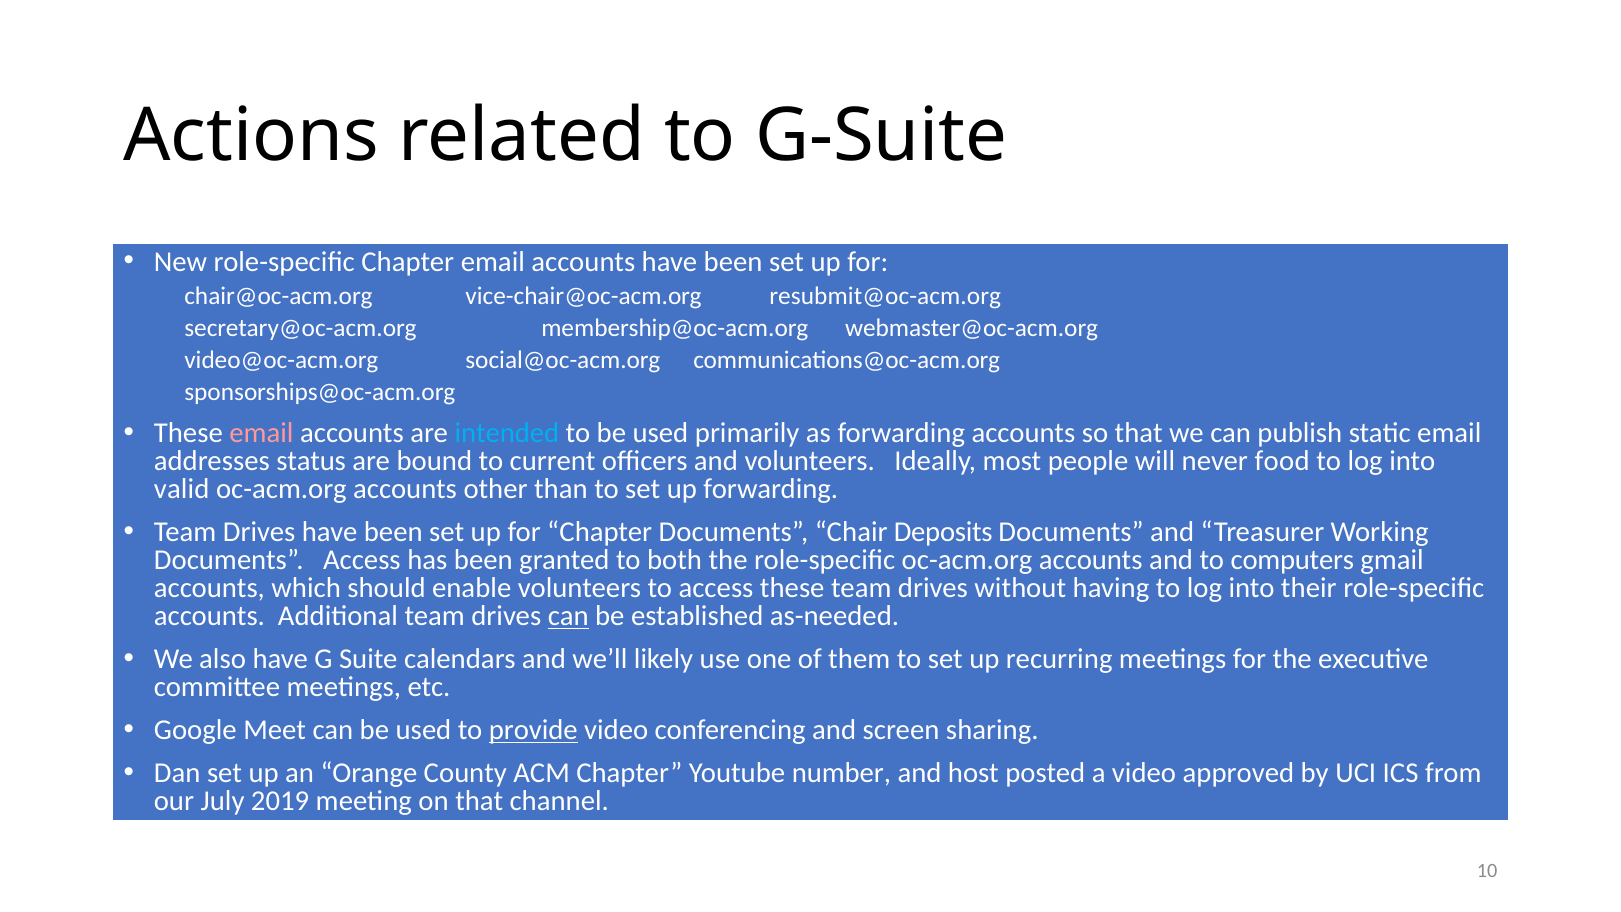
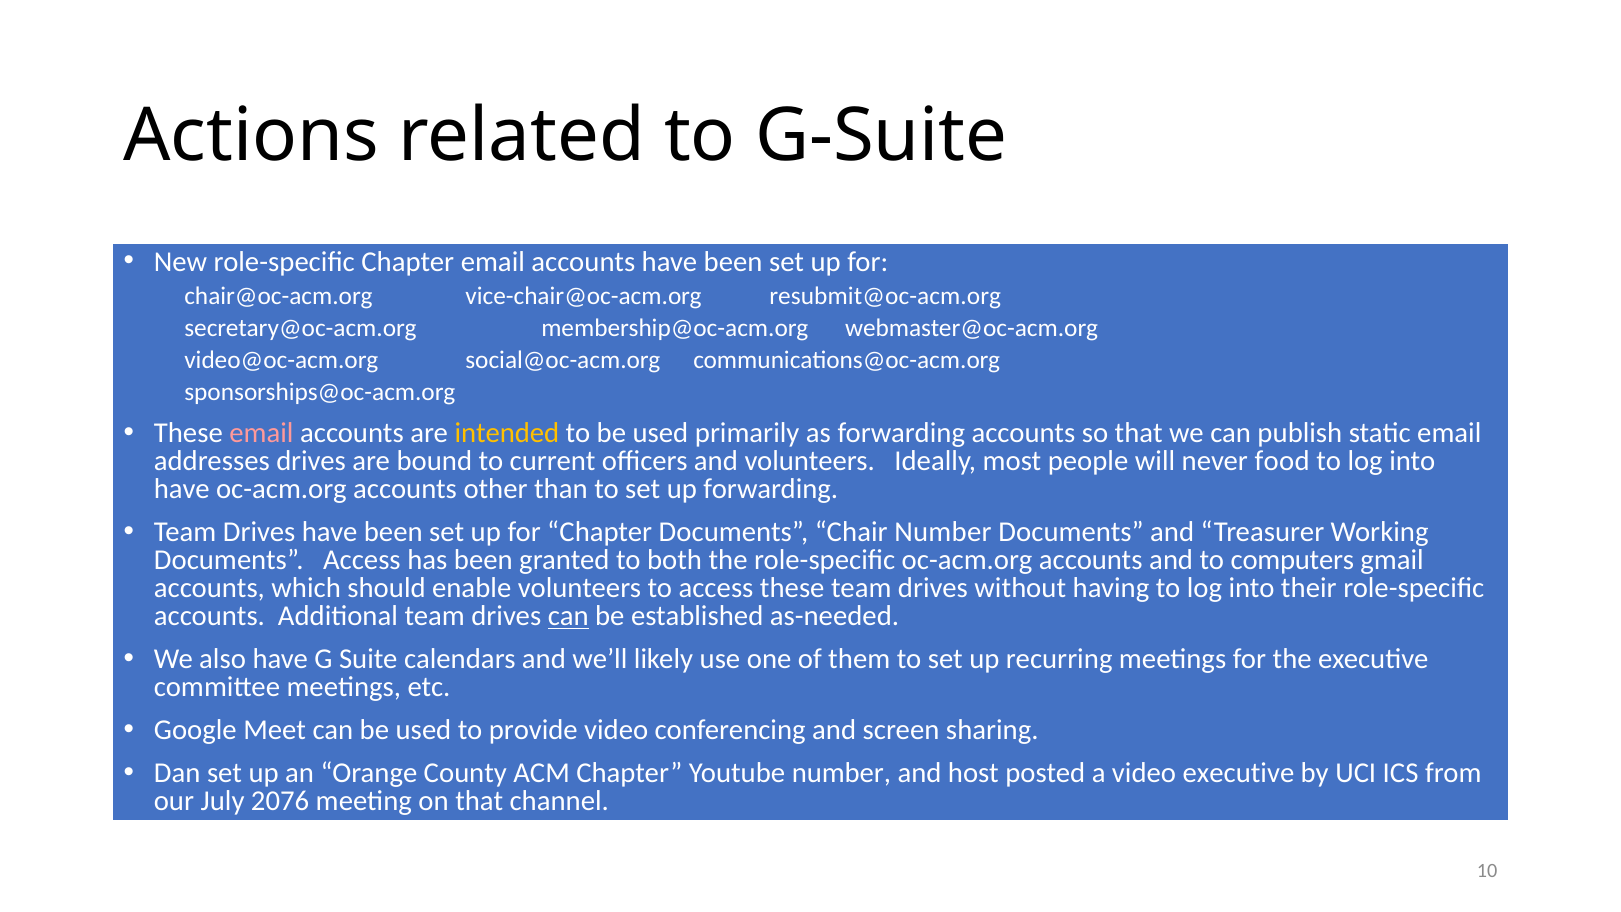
intended colour: light blue -> yellow (507, 433)
addresses status: status -> drives (311, 461)
valid: valid -> have (182, 489)
Chair Deposits: Deposits -> Number (943, 532)
provide underline: present -> none (533, 730)
video approved: approved -> executive (1238, 773)
2019: 2019 -> 2076 (280, 801)
